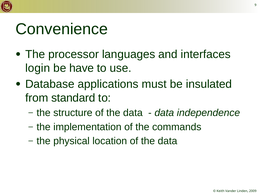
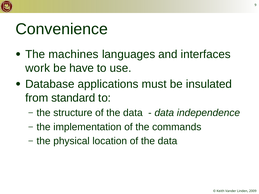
processor: processor -> machines (73, 54)
login: login -> work (38, 68)
